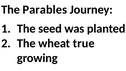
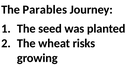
true: true -> risks (84, 43)
